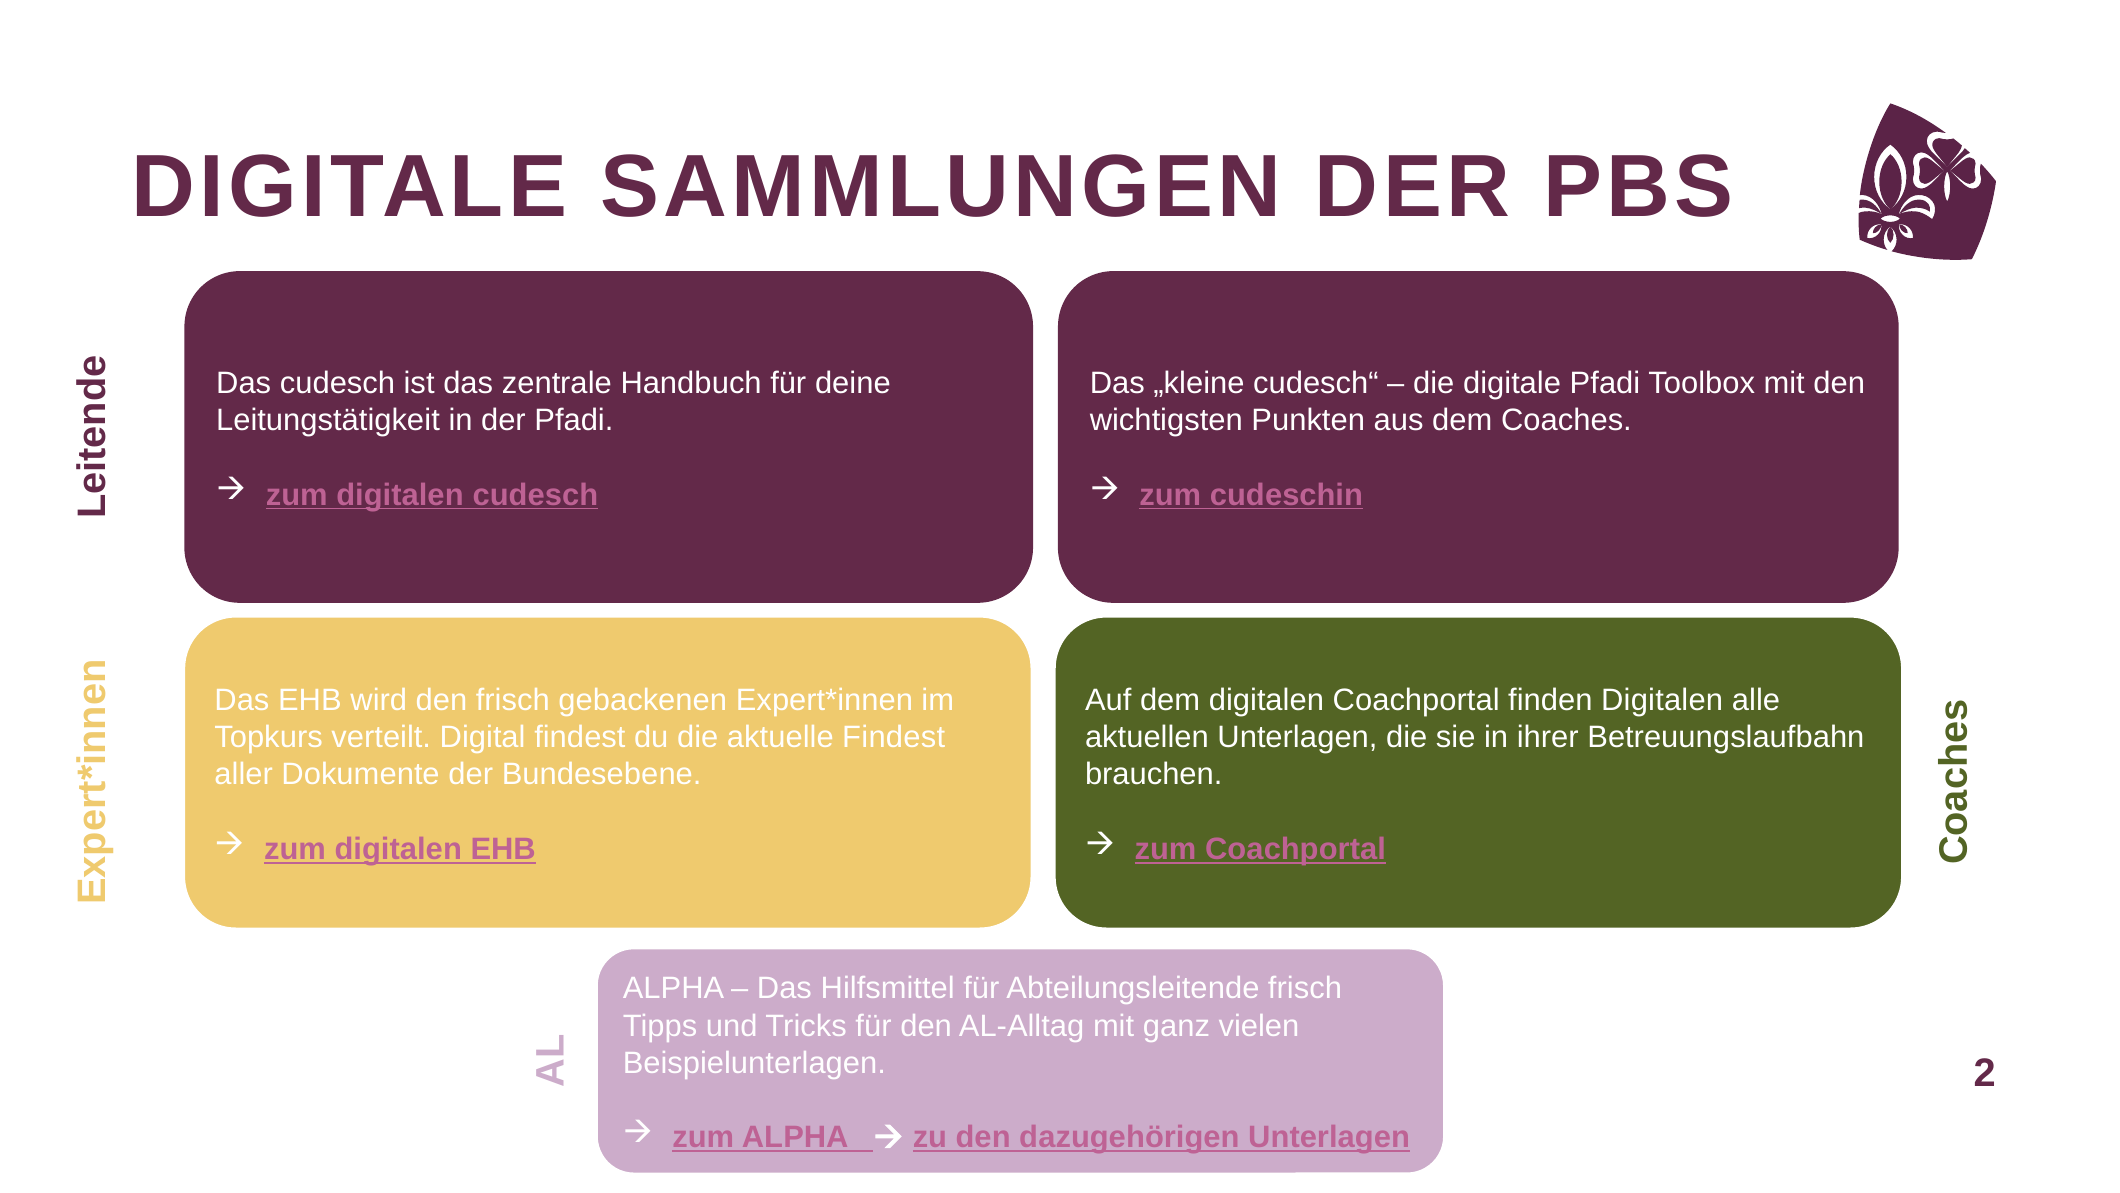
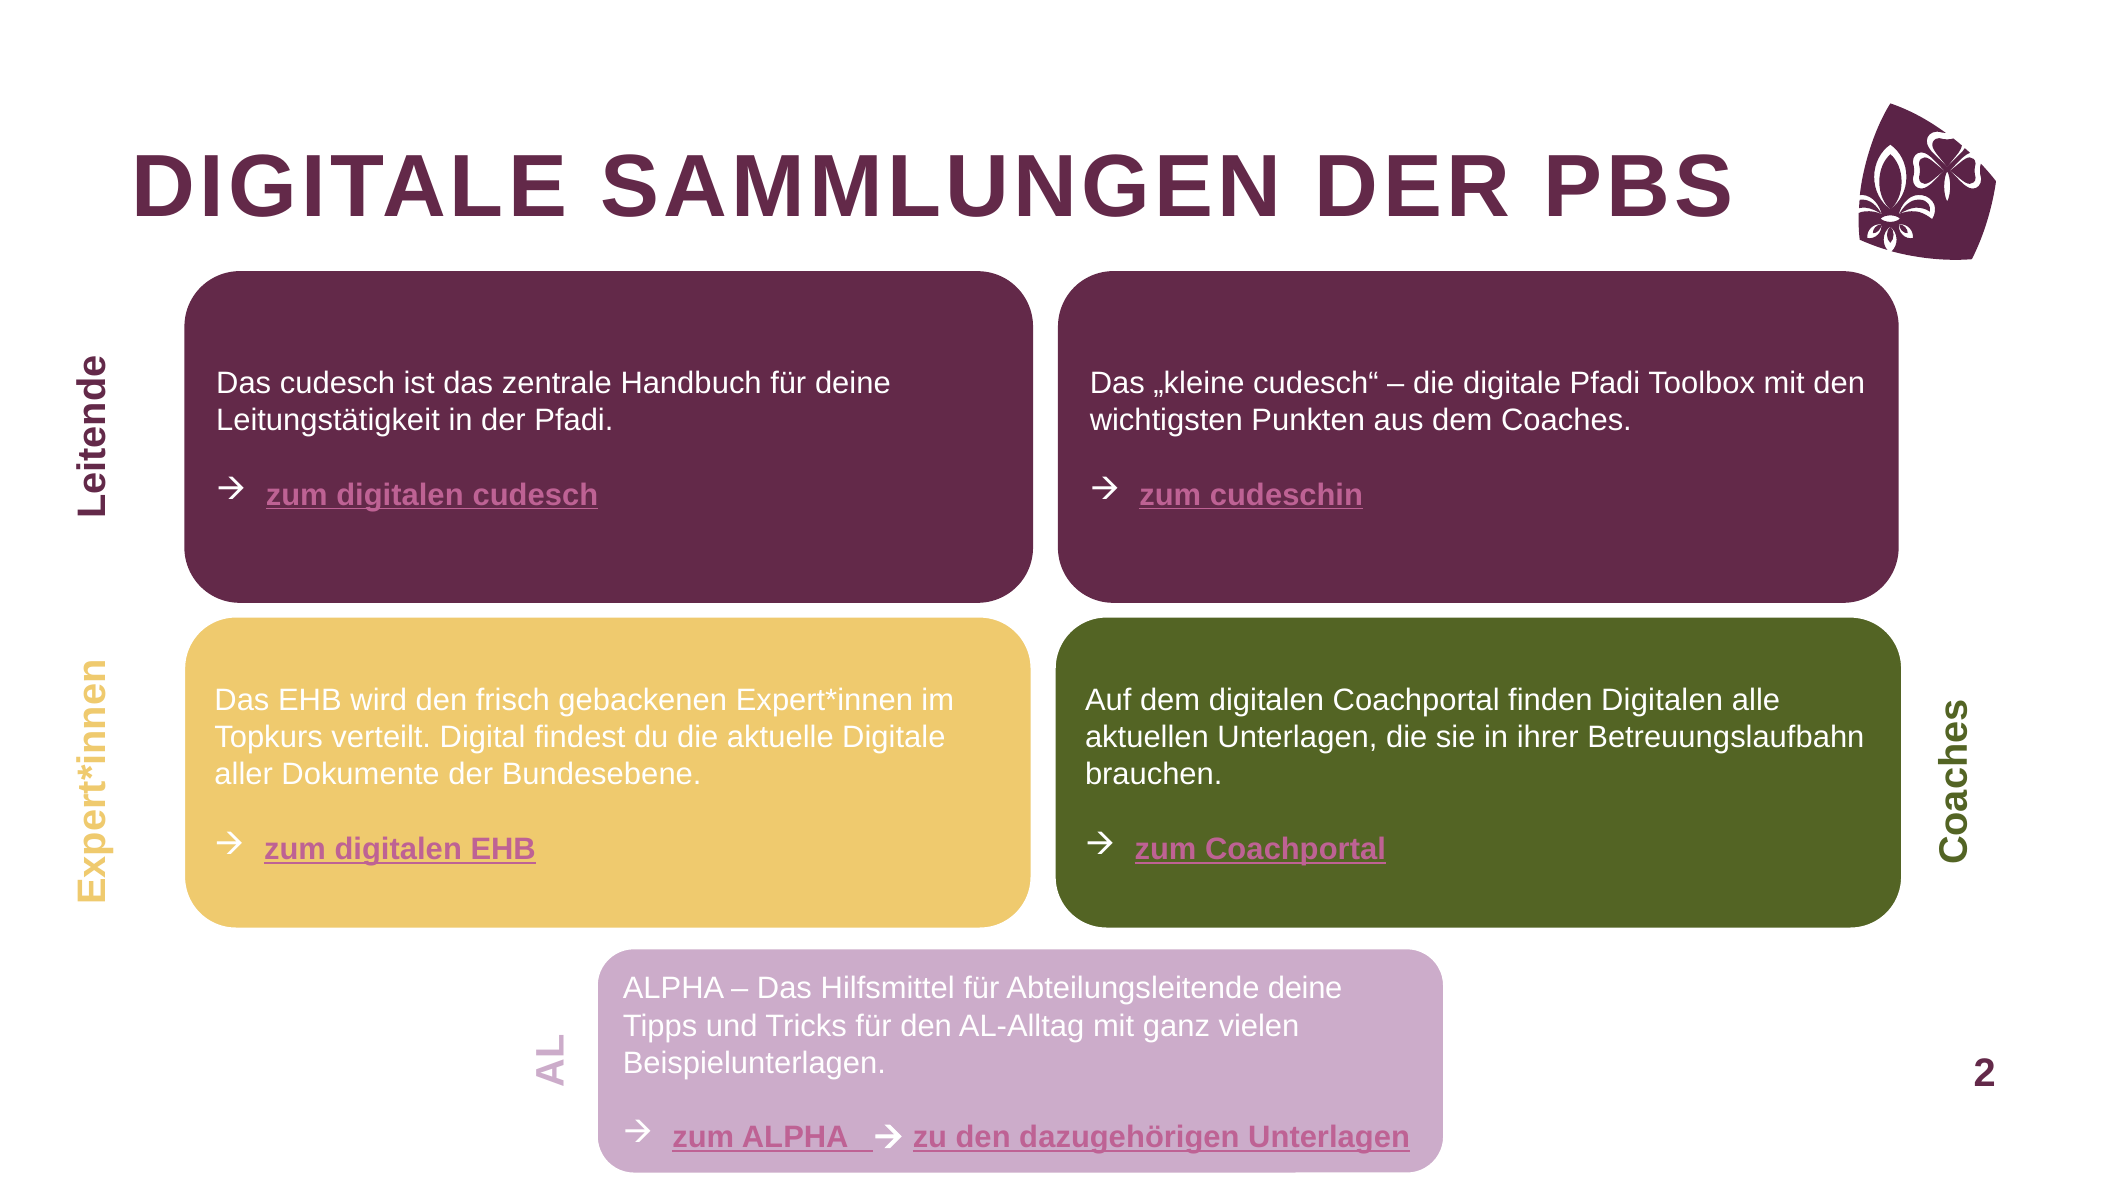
aktuelle Findest: Findest -> Digitale (894, 737)
Abteilungsleitende frisch: frisch -> deine (1305, 988)
